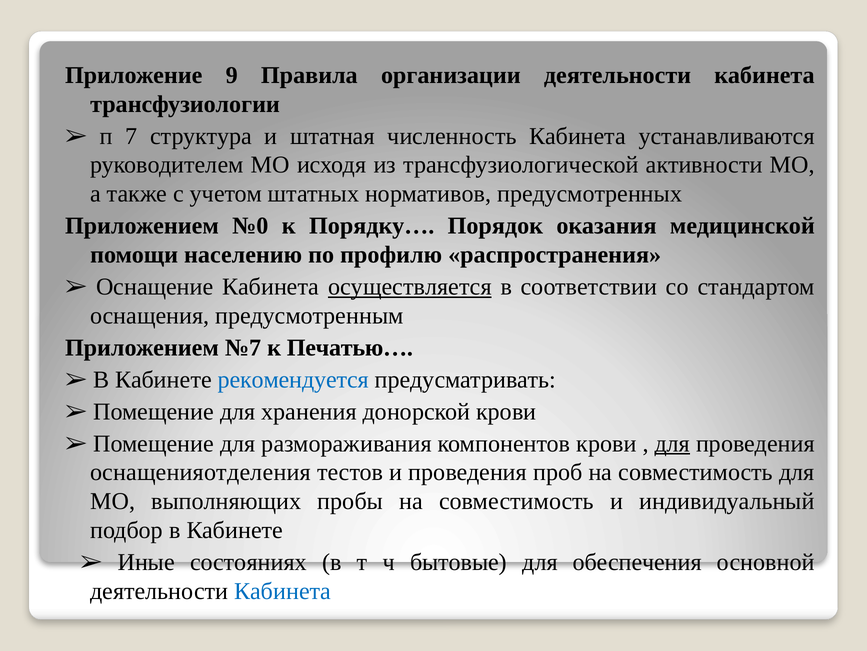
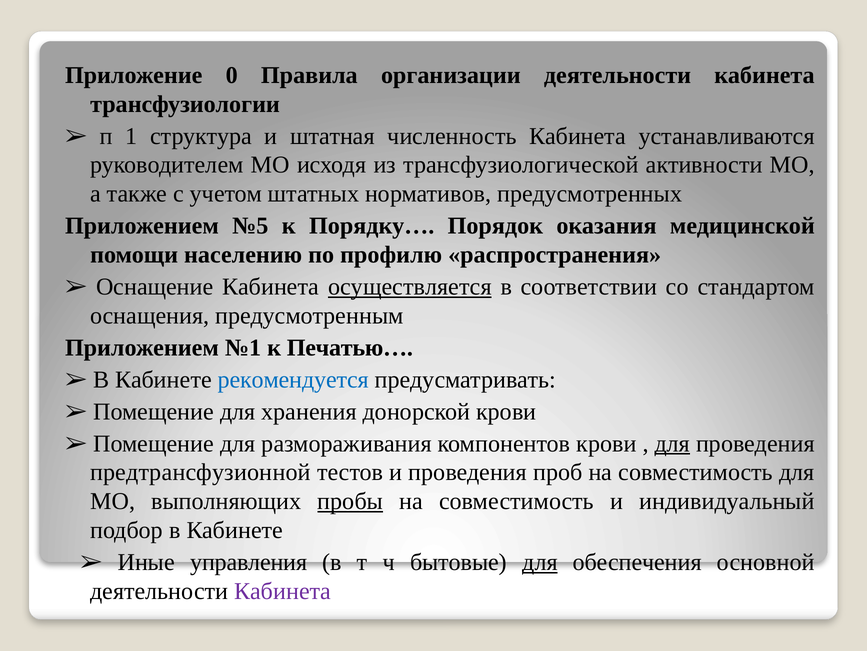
9: 9 -> 0 (232, 75)
7: 7 -> 1 (131, 136)
№0: №0 -> №5 (250, 226)
№7: №7 -> №1 (243, 347)
оснащенияотделения: оснащенияотделения -> предтрансфузионной (200, 472)
пробы underline: none -> present (350, 501)
состояниях: состояниях -> управления (249, 562)
для underline: none -> present (540, 562)
Кабинета colour: blue -> purple (283, 591)
